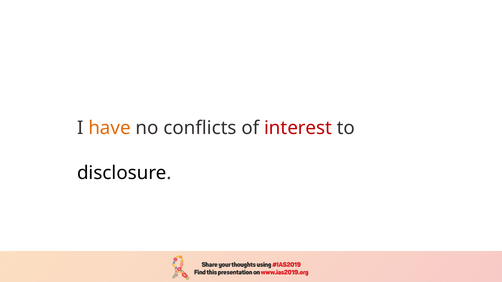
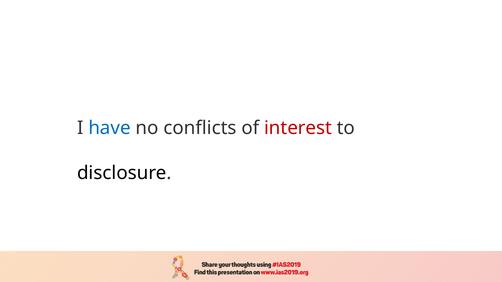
have colour: orange -> blue (110, 128)
